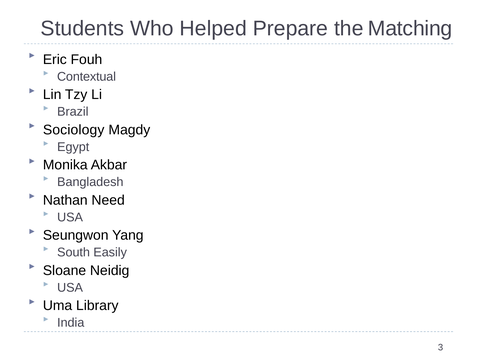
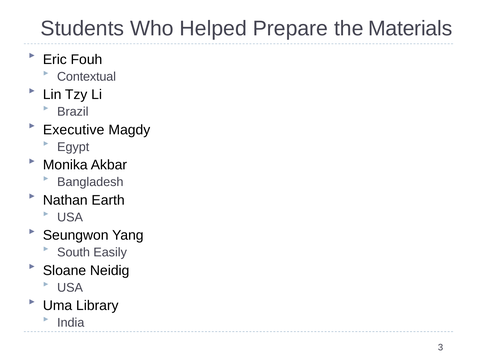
Matching: Matching -> Materials (410, 28)
Sociology: Sociology -> Executive (74, 130)
Need: Need -> Earth (108, 200)
